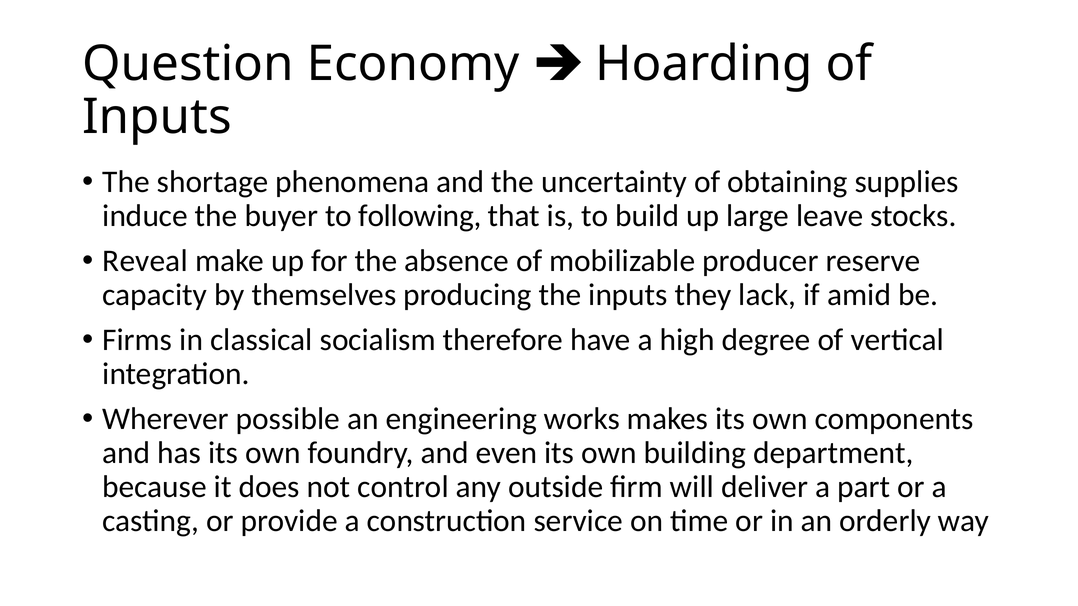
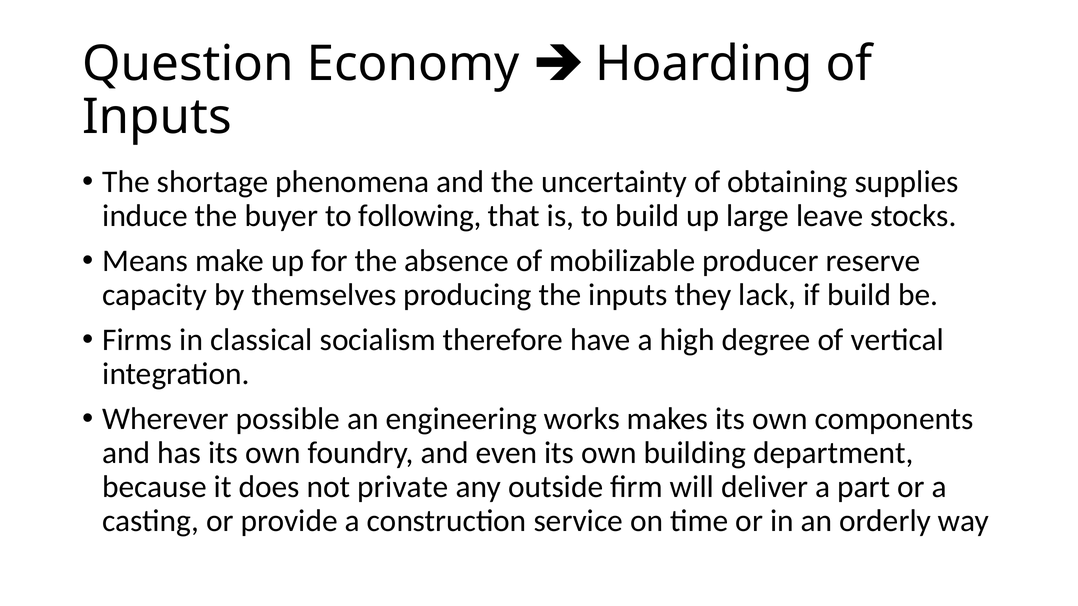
Reveal: Reveal -> Means (145, 261)
if amid: amid -> build (859, 295)
control: control -> private (403, 487)
